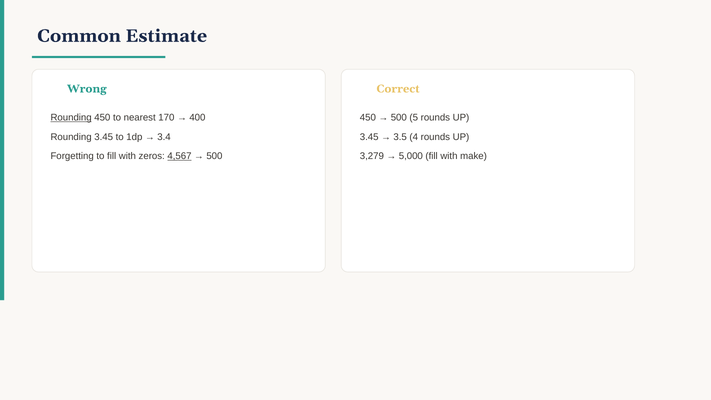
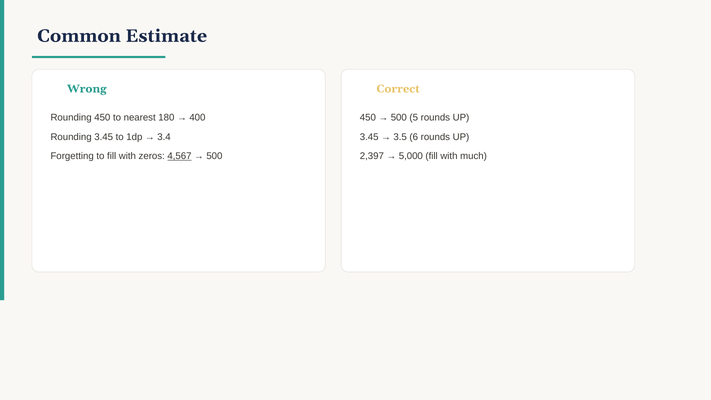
Rounding underline: present -> none (71, 118)
170: 170 -> 180 (166, 118)
4: 4 -> 6 (414, 137)
3,279: 3,279 -> 2,397 (372, 156)
make: make -> much (474, 156)
